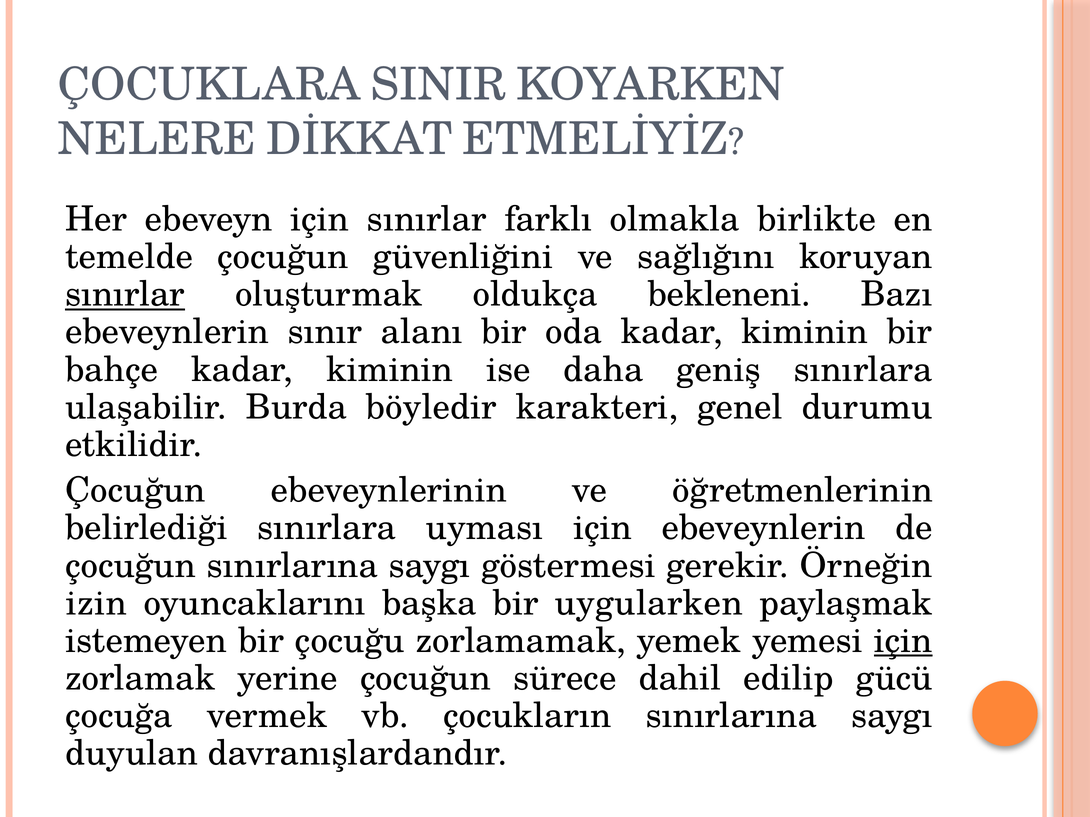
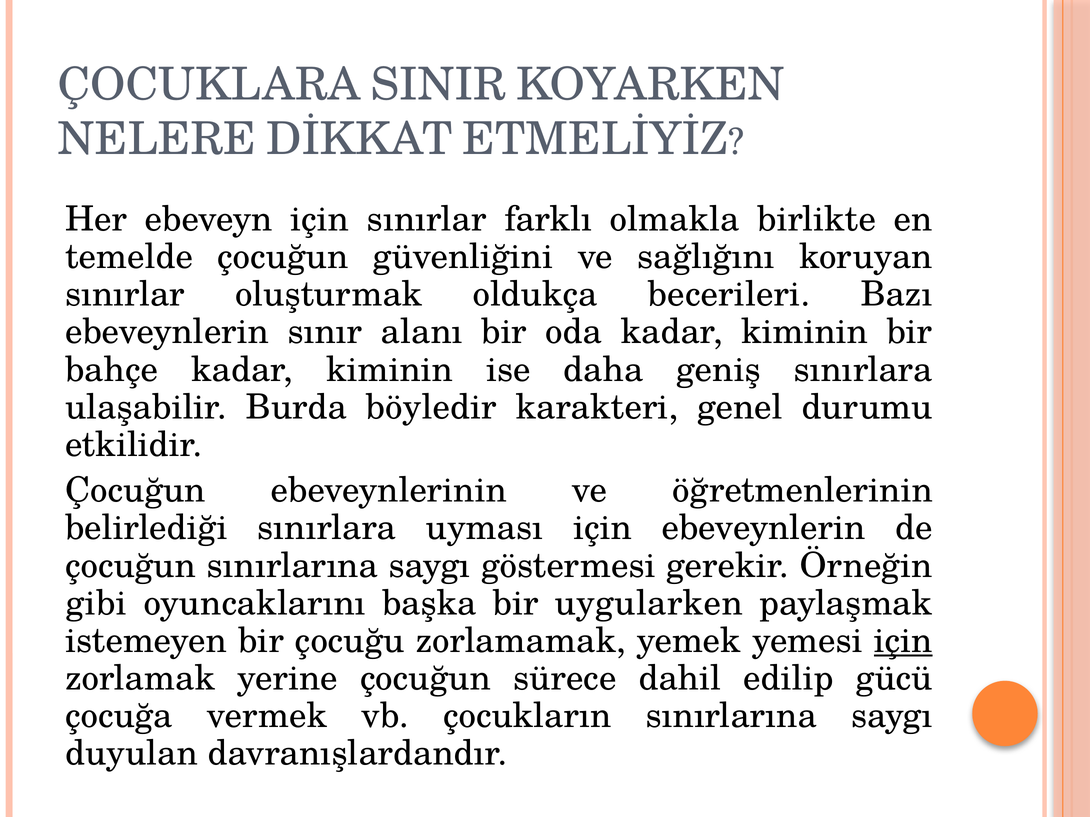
sınırlar underline: present -> none (125, 295)
bekleneni: bekleneni -> becerileri (729, 295)
izin: izin -> gibi (96, 604)
